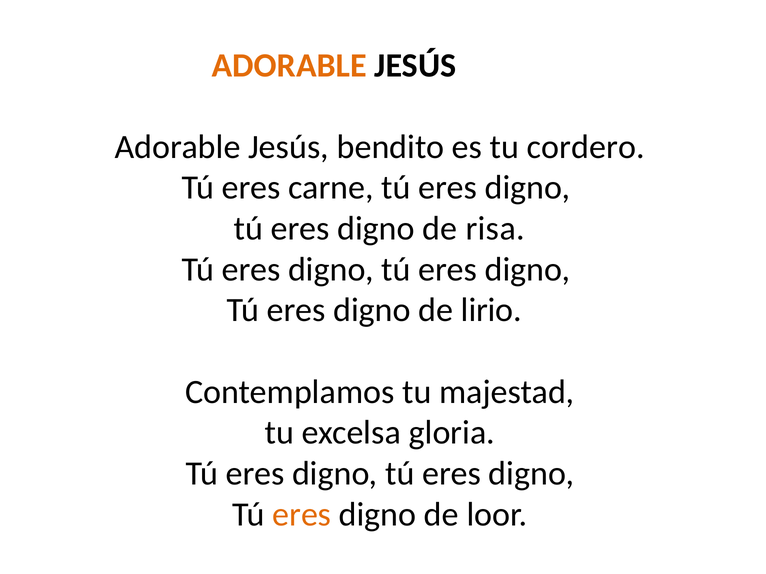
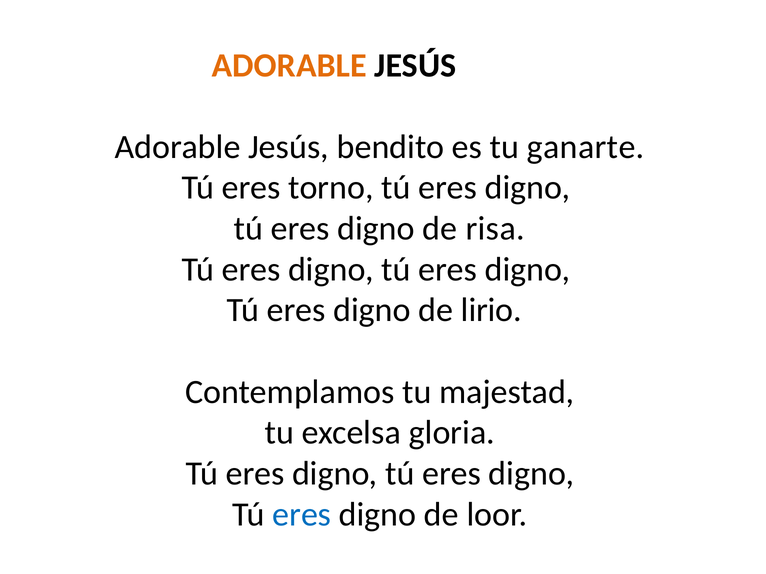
cordero: cordero -> ganarte (586, 147)
carne: carne -> torno (331, 188)
eres colour: orange -> blue (302, 515)
